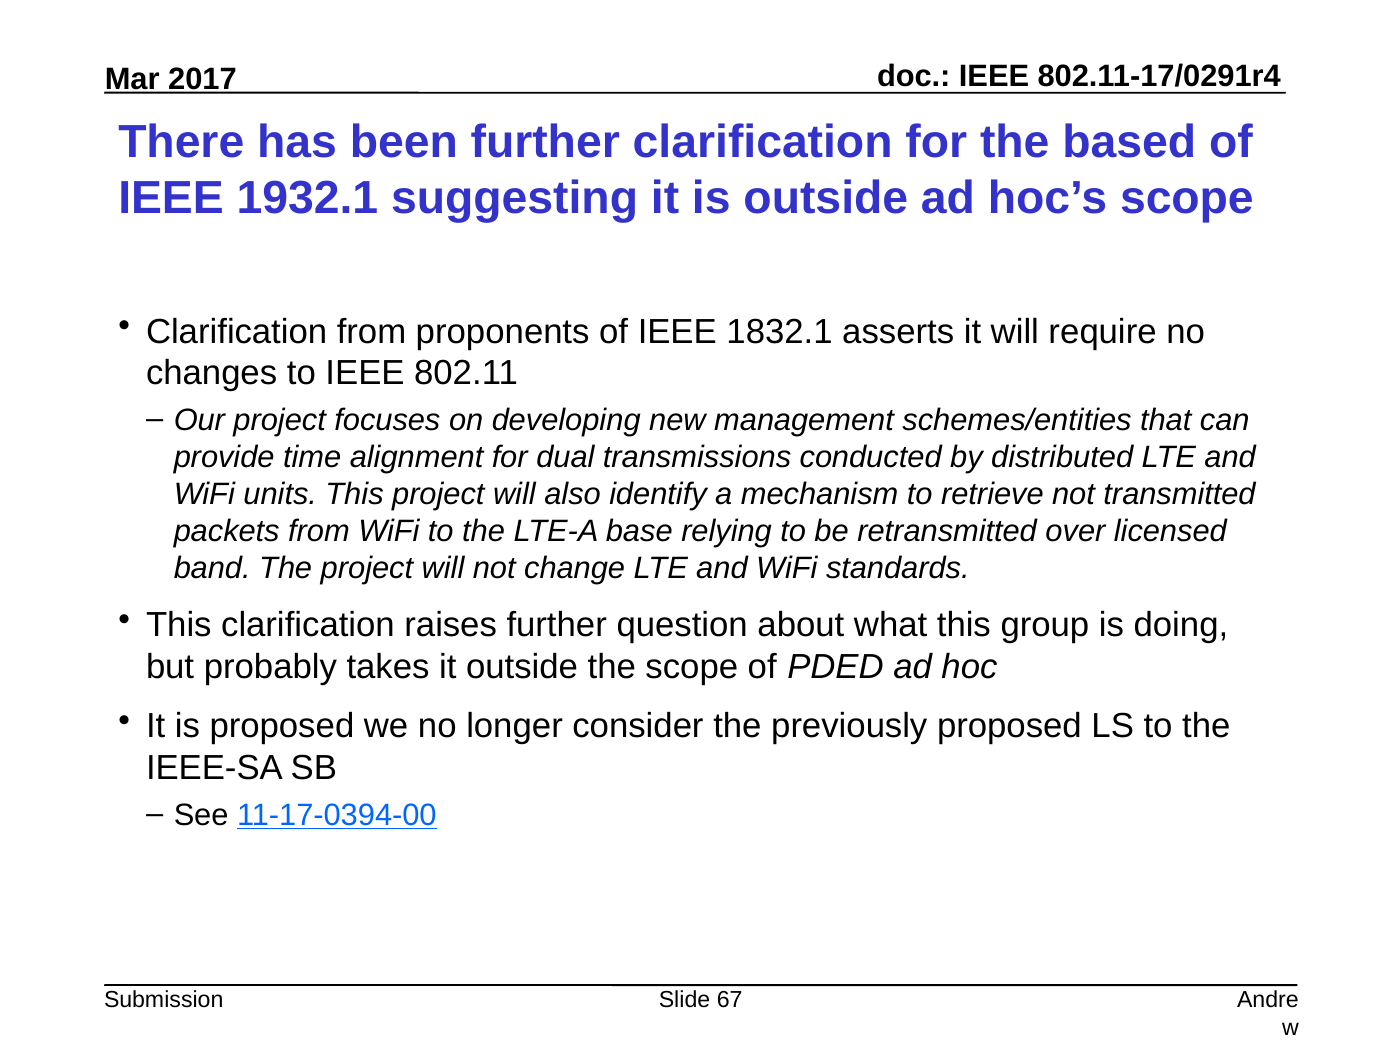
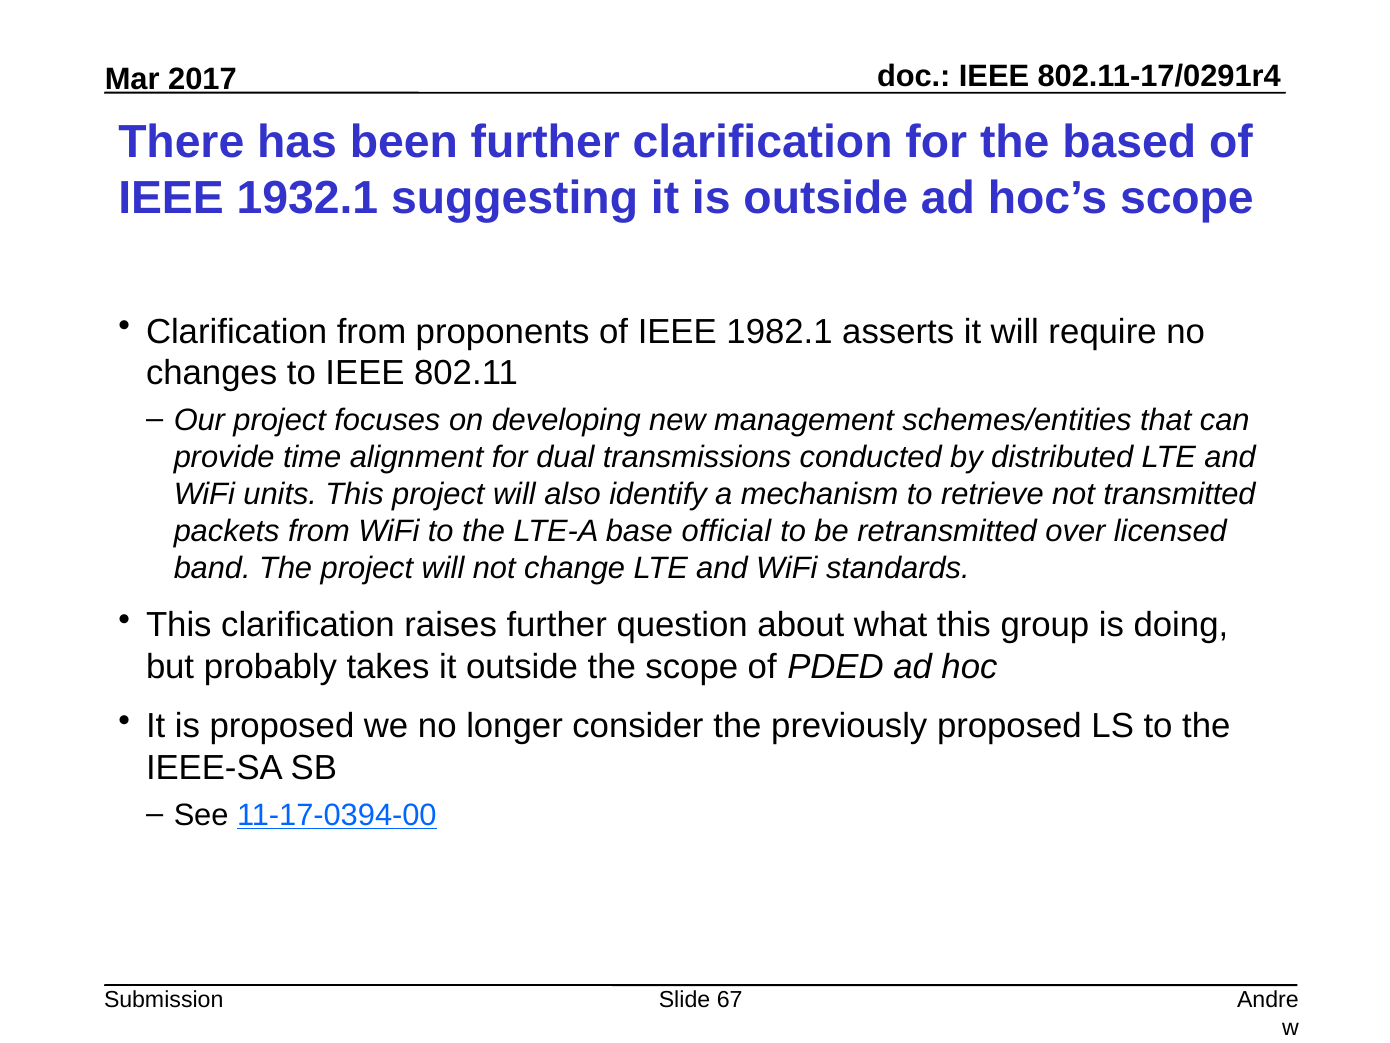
1832.1: 1832.1 -> 1982.1 (780, 331)
relying: relying -> official (726, 531)
